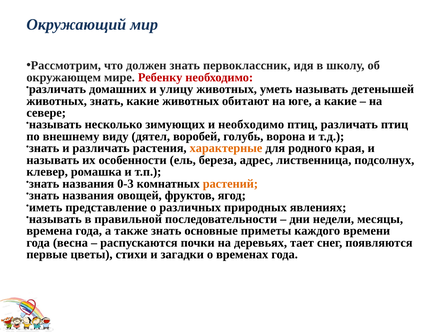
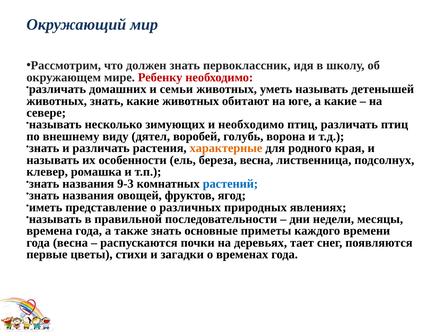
улицу: улицу -> семьи (176, 89)
береза адрес: адрес -> весна (256, 160)
0-3: 0-3 -> 9-3 (125, 183)
растений colour: orange -> blue (230, 183)
